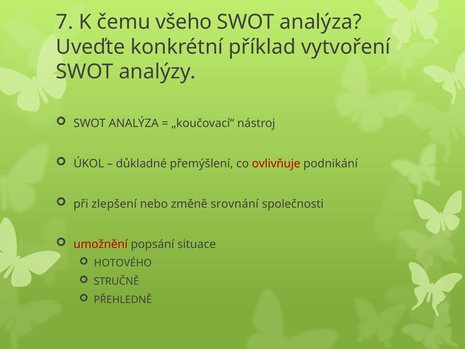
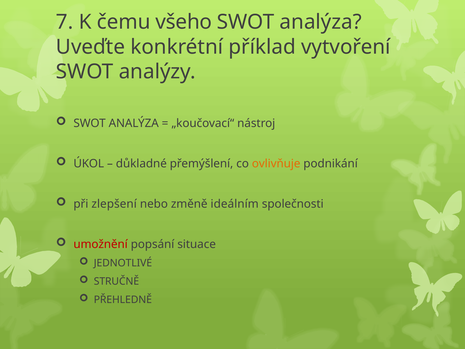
ovlivňuje colour: red -> orange (276, 163)
srovnání: srovnání -> ideálním (235, 204)
HOTOVÉHO: HOTOVÉHO -> JEDNOTLIVÉ (123, 263)
